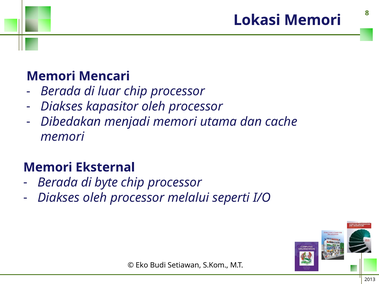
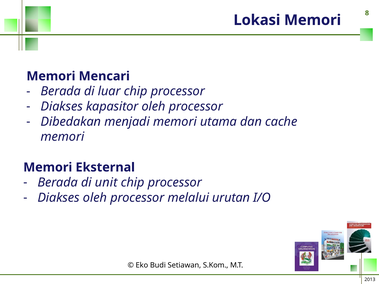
byte: byte -> unit (106, 183)
seperti: seperti -> urutan (231, 198)
